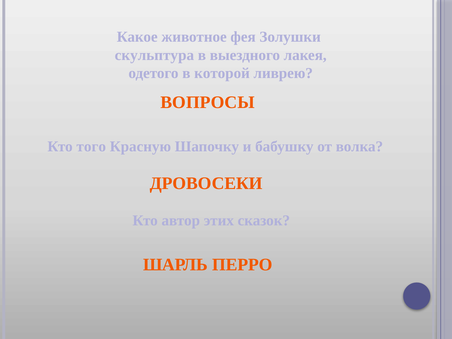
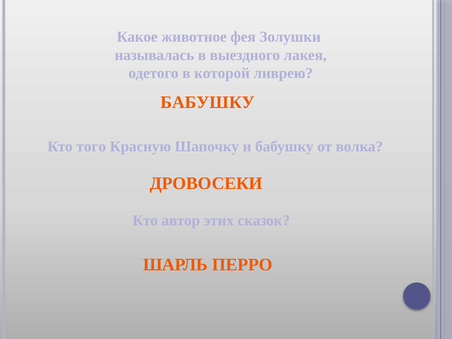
скульптура: скульптура -> называлась (154, 55)
ВОПРОСЫ: ВОПРОСЫ -> БАБУШКУ (208, 102)
